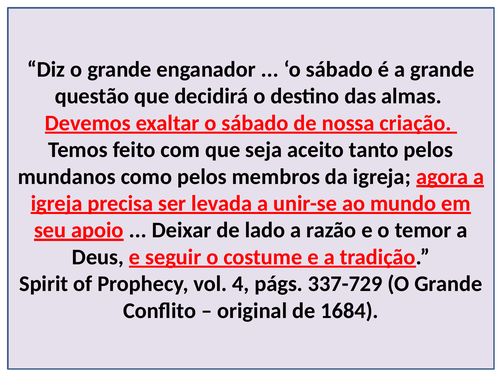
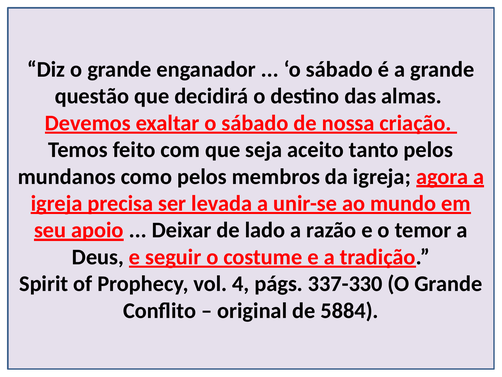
337-729: 337-729 -> 337-330 (345, 284)
1684: 1684 -> 5884 (350, 310)
